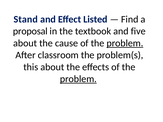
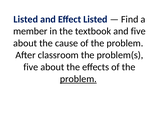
Stand: Stand -> Listed (26, 19)
proposal: proposal -> member (30, 31)
problem underline: present -> none (125, 43)
this: this -> five (31, 67)
